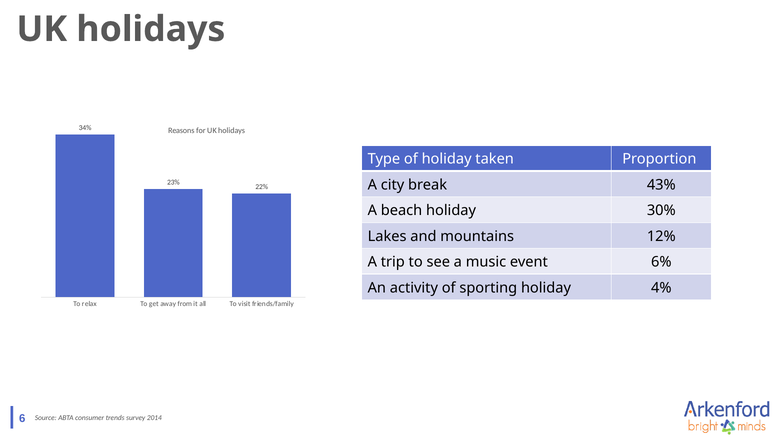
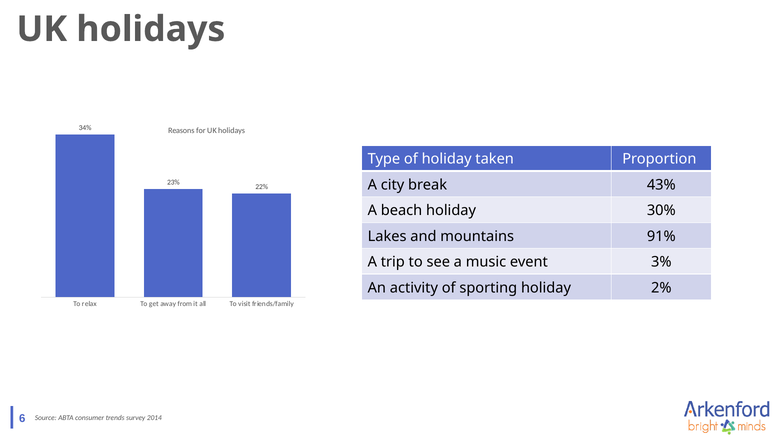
12%: 12% -> 91% (661, 236)
6%: 6% -> 3% (661, 262)
4%: 4% -> 2% (661, 288)
